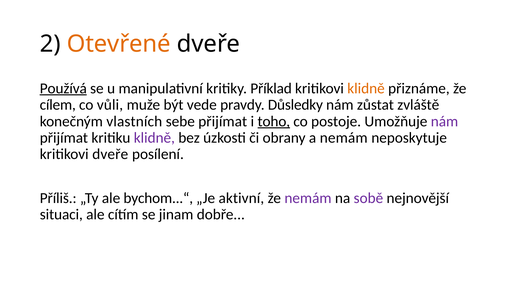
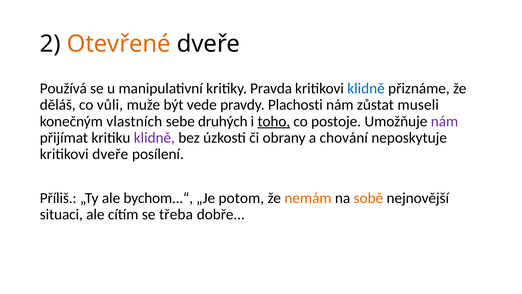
Používá underline: present -> none (63, 88)
Příklad: Příklad -> Pravda (271, 88)
klidně colour: orange -> blue (366, 88)
cílem: cílem -> děláš (58, 105)
Důsledky: Důsledky -> Plachosti (295, 105)
zvláště: zvláště -> museli (418, 105)
sebe přijímat: přijímat -> druhých (223, 121)
a nemám: nemám -> chování (344, 138)
aktivní: aktivní -> potom (241, 198)
nemám colour: purple -> orange (308, 198)
sobě colour: purple -> orange (368, 198)
jinam: jinam -> třeba (176, 214)
